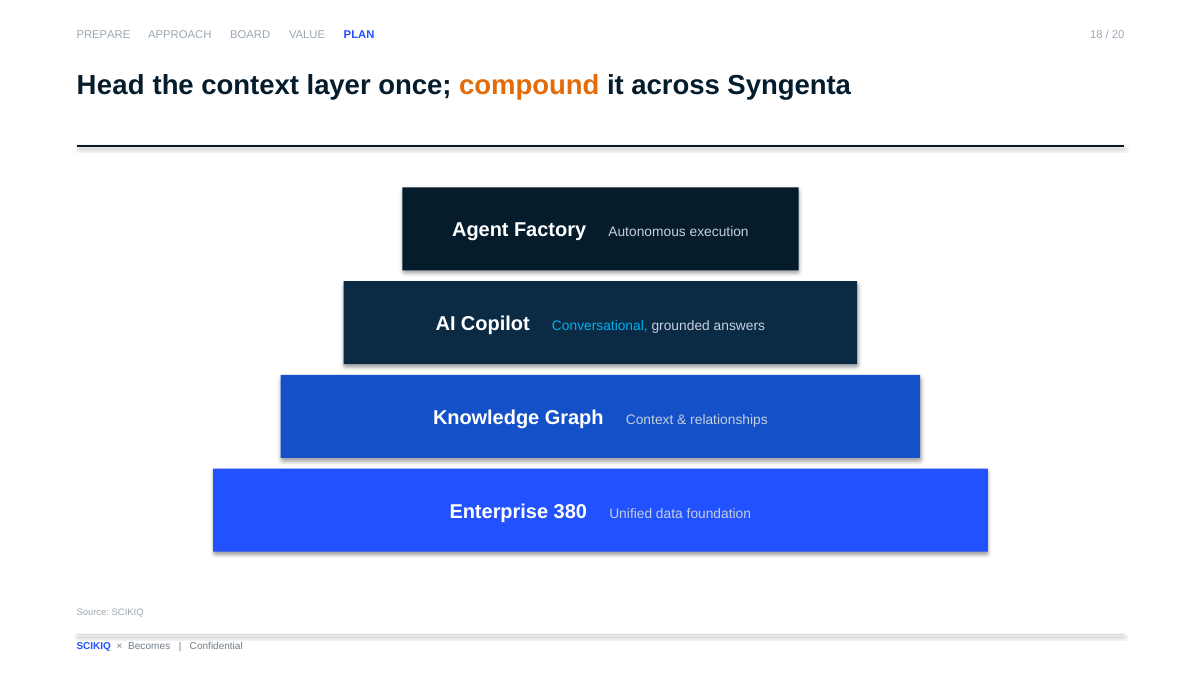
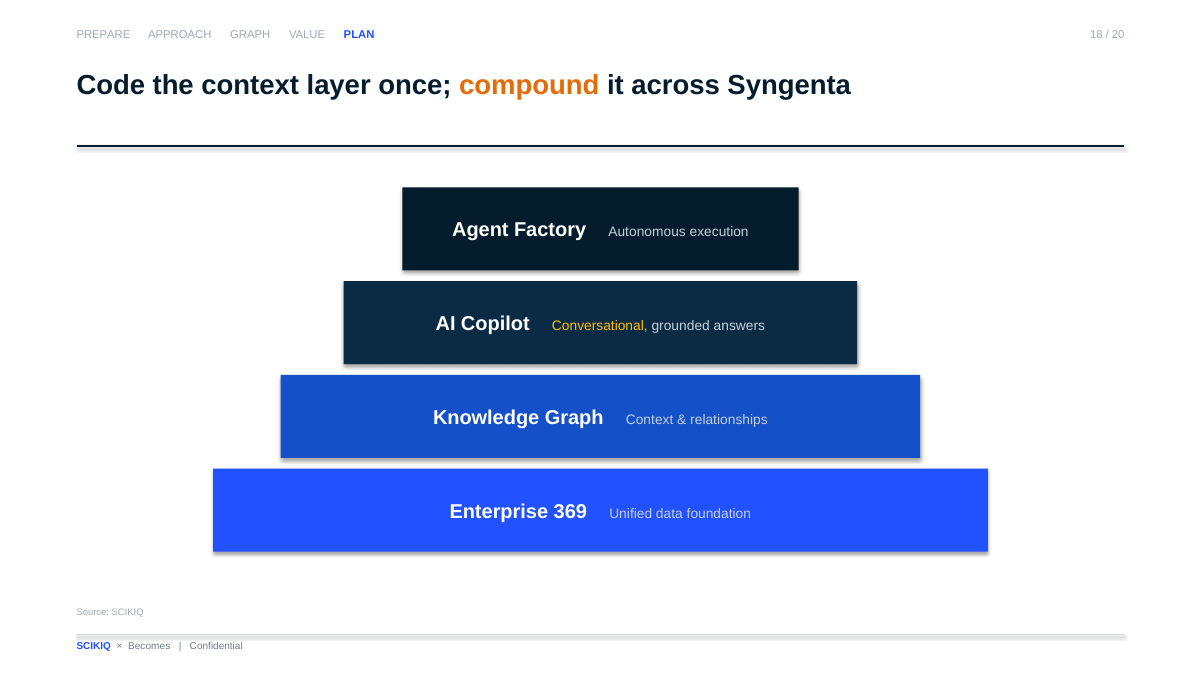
APPROACH BOARD: BOARD -> GRAPH (250, 35)
Head: Head -> Code (111, 85)
Conversational colour: light blue -> yellow (600, 326)
380: 380 -> 369 (570, 511)
